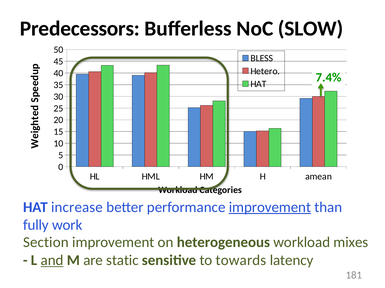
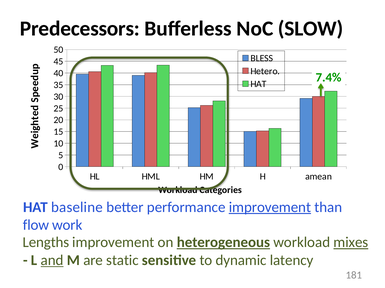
increase: increase -> baseline (77, 208)
fully: fully -> flow (36, 226)
Section: Section -> Lengths (46, 243)
heterogeneous underline: none -> present (223, 243)
mixes underline: none -> present (351, 243)
towards: towards -> dynamic (241, 261)
